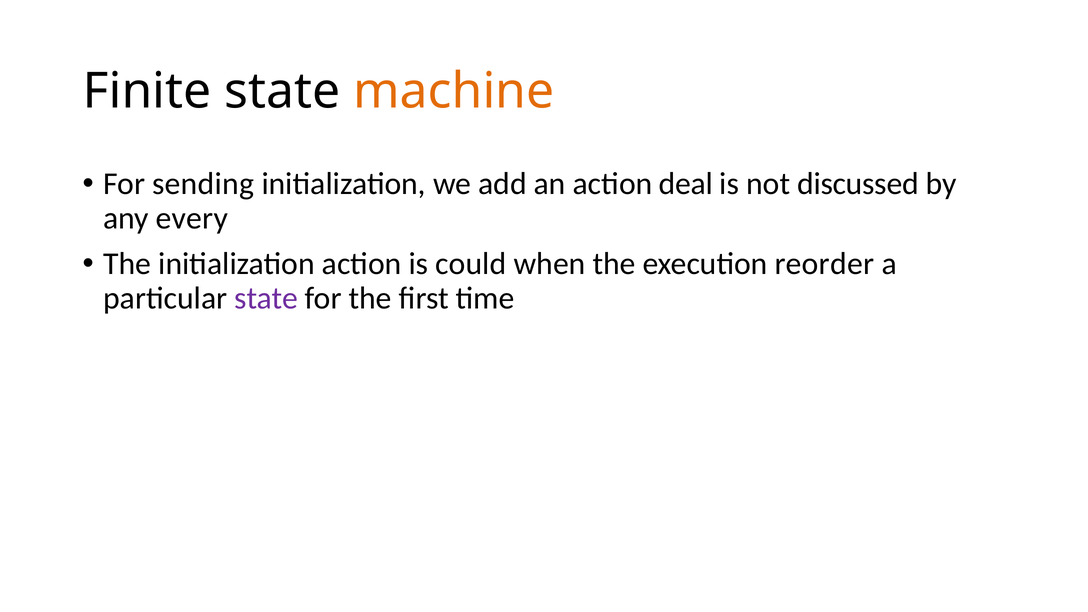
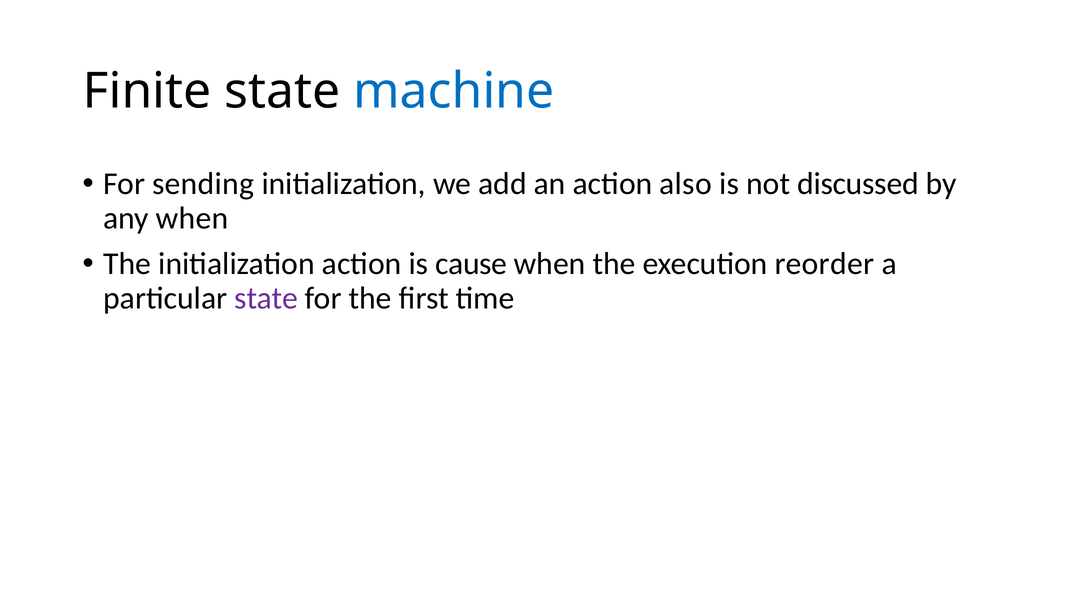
machine colour: orange -> blue (454, 91)
deal: deal -> also (686, 184)
any every: every -> when (192, 218)
could: could -> cause (471, 264)
